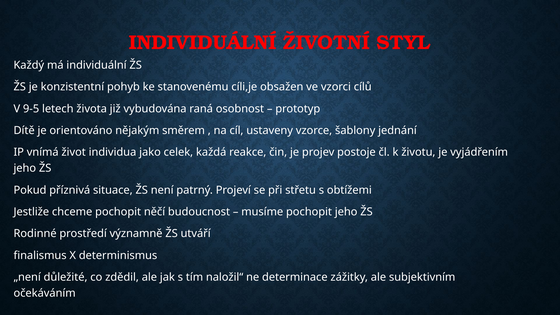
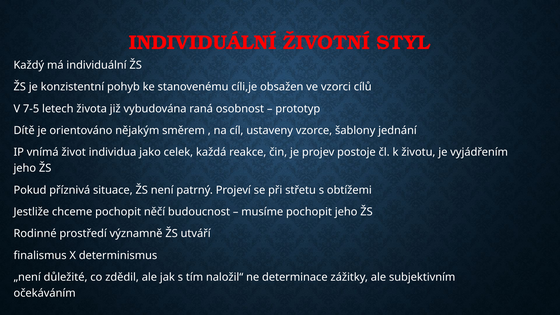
9-5: 9-5 -> 7-5 (31, 109)
